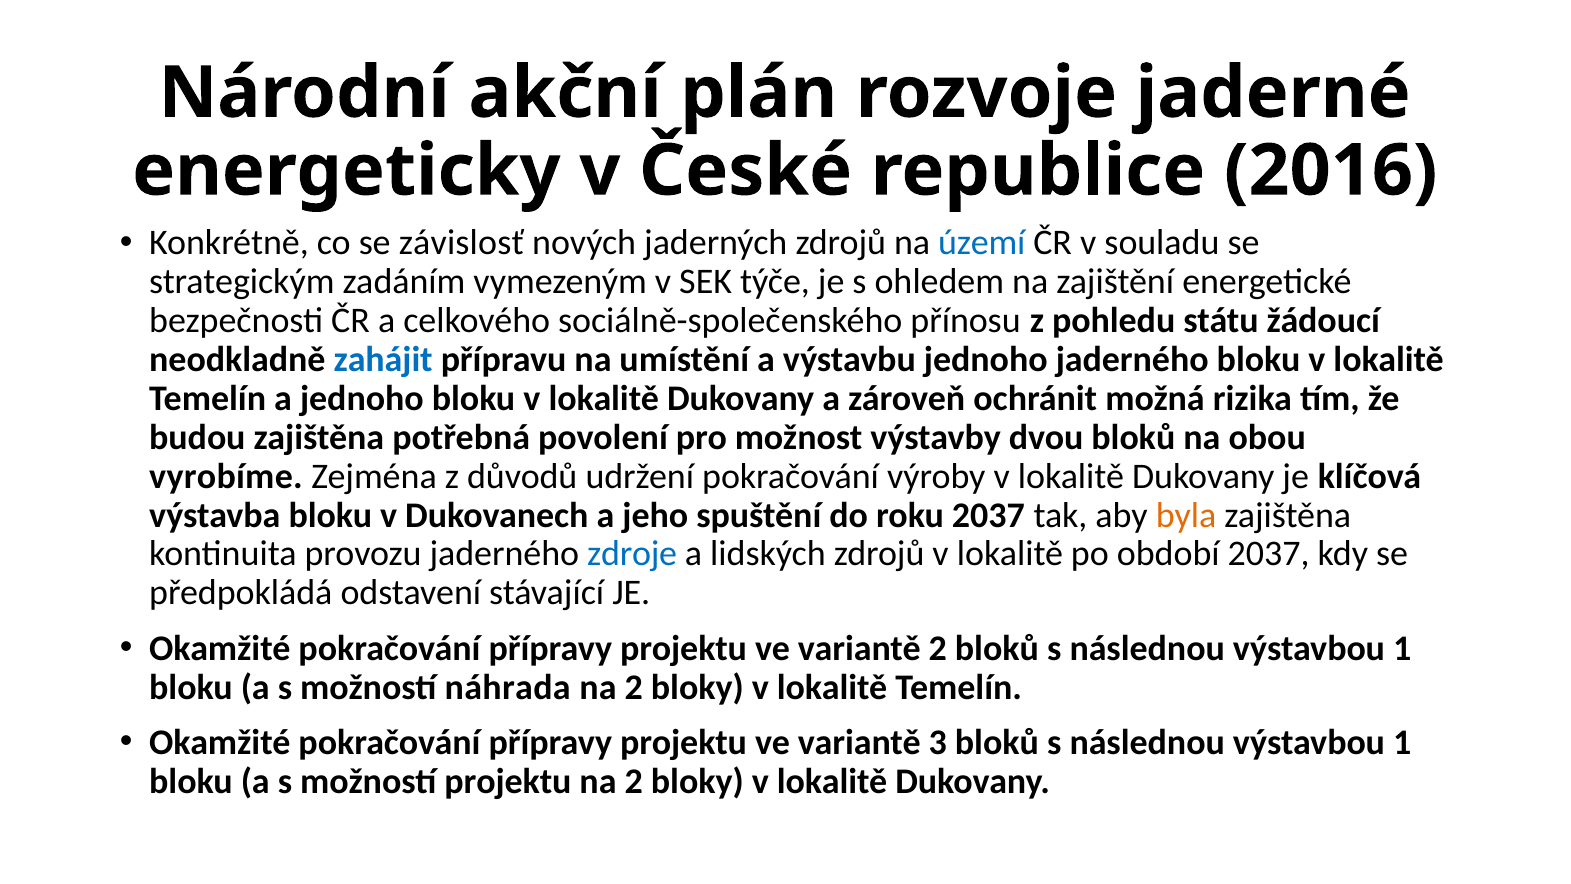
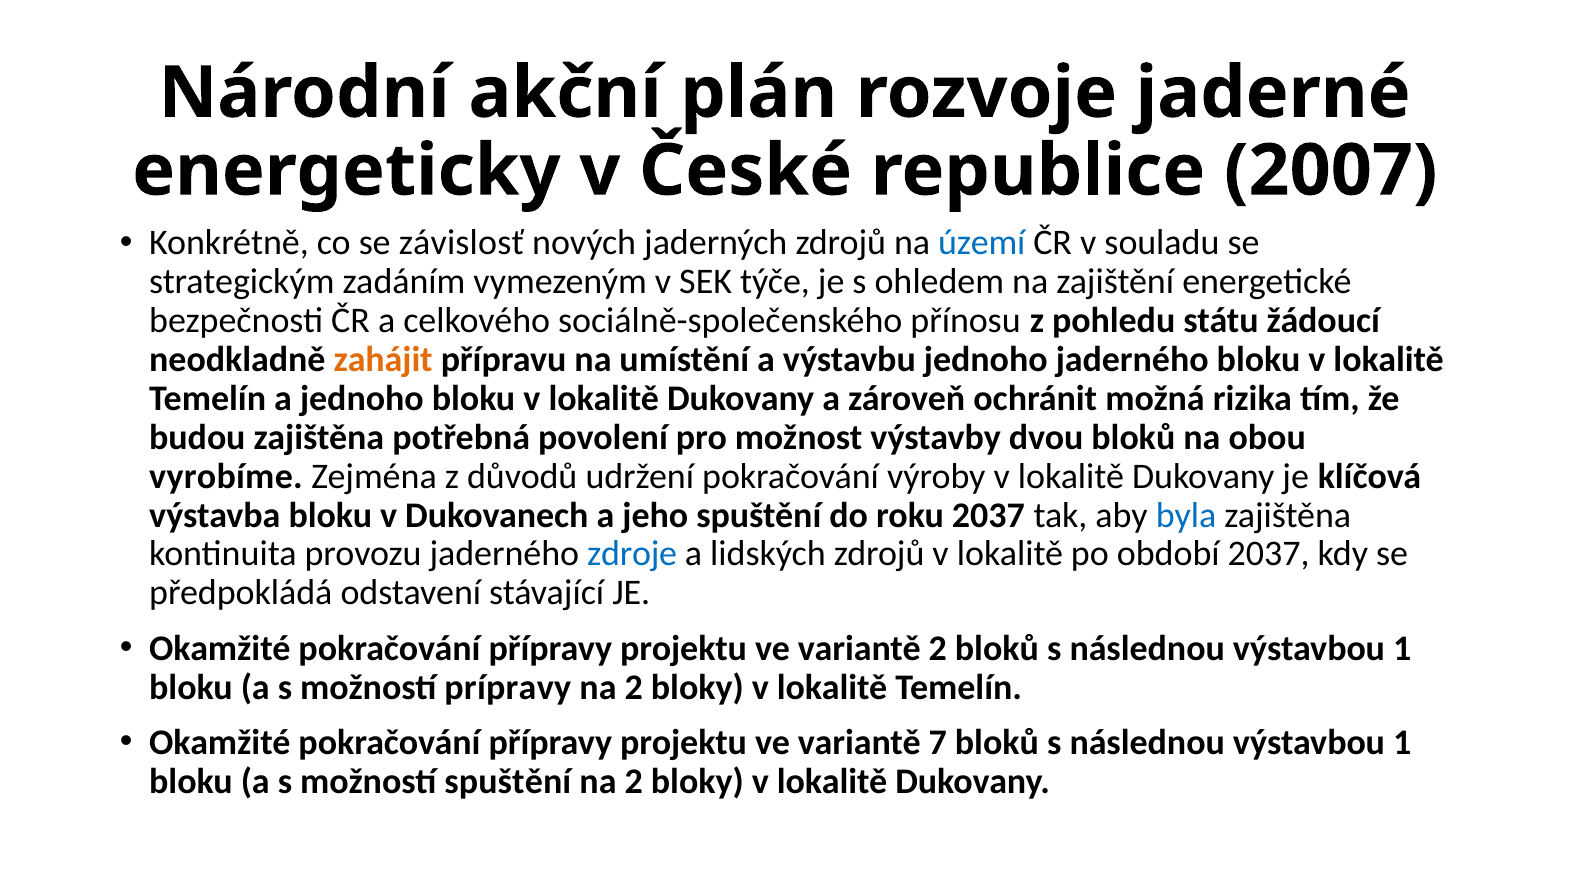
2016: 2016 -> 2007 (1331, 171)
zahájit colour: blue -> orange (383, 360)
byla colour: orange -> blue (1186, 515)
náhrada: náhrada -> prípravy (508, 687)
3: 3 -> 7 (938, 742)
možností projektu: projektu -> spuštění (508, 781)
